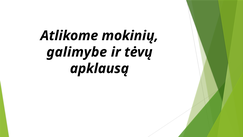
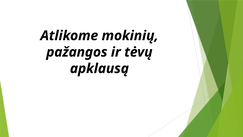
galimybe: galimybe -> pažangos (77, 52)
